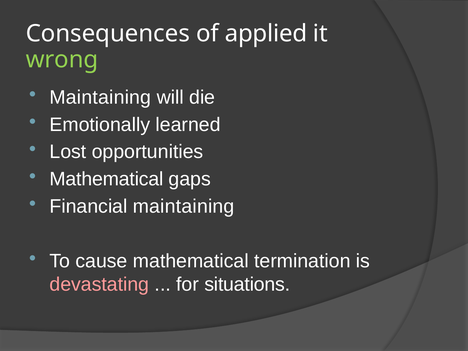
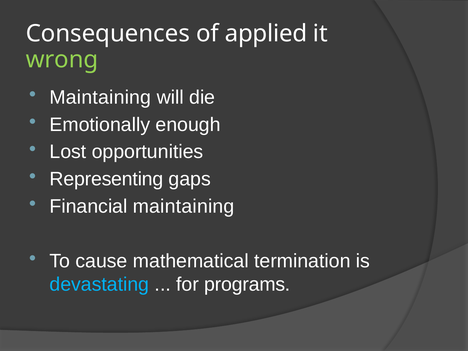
learned: learned -> enough (188, 125)
Mathematical: Mathematical -> Representing (106, 179)
devastating colour: pink -> light blue (99, 285)
situations: situations -> programs (247, 285)
